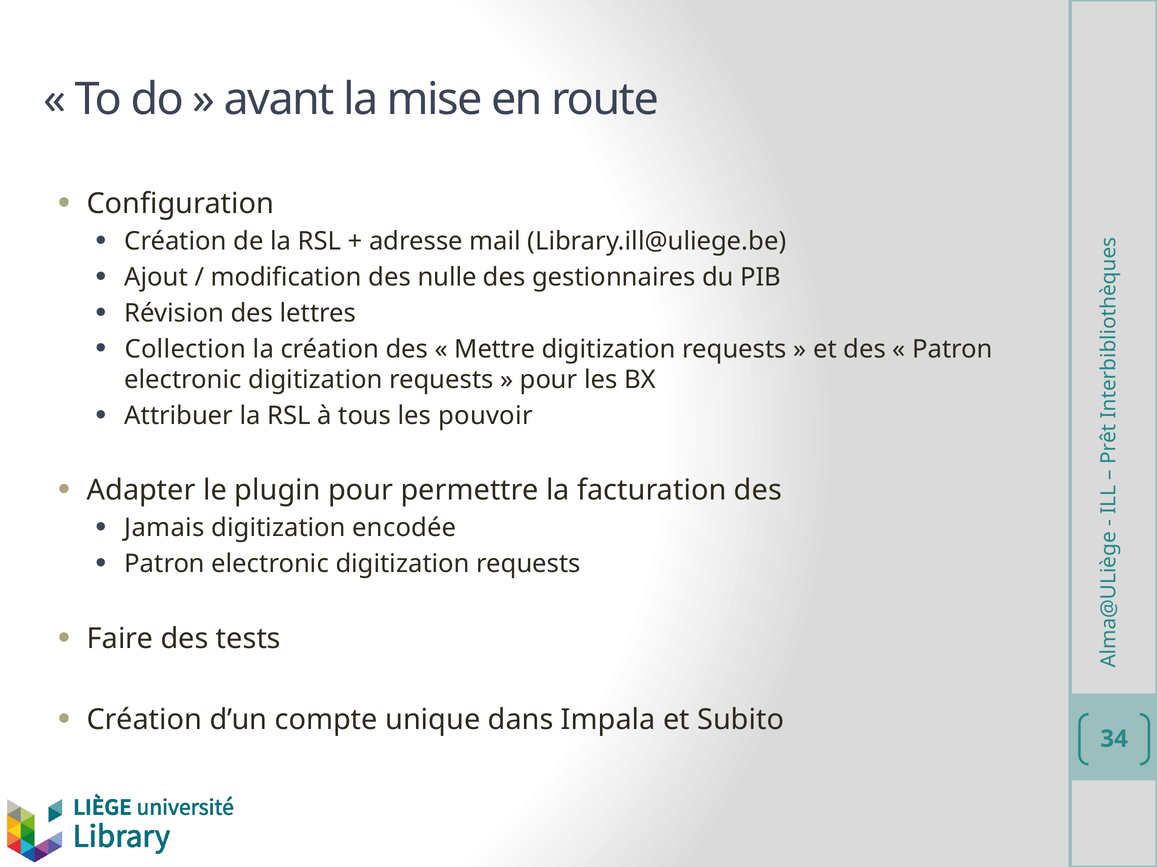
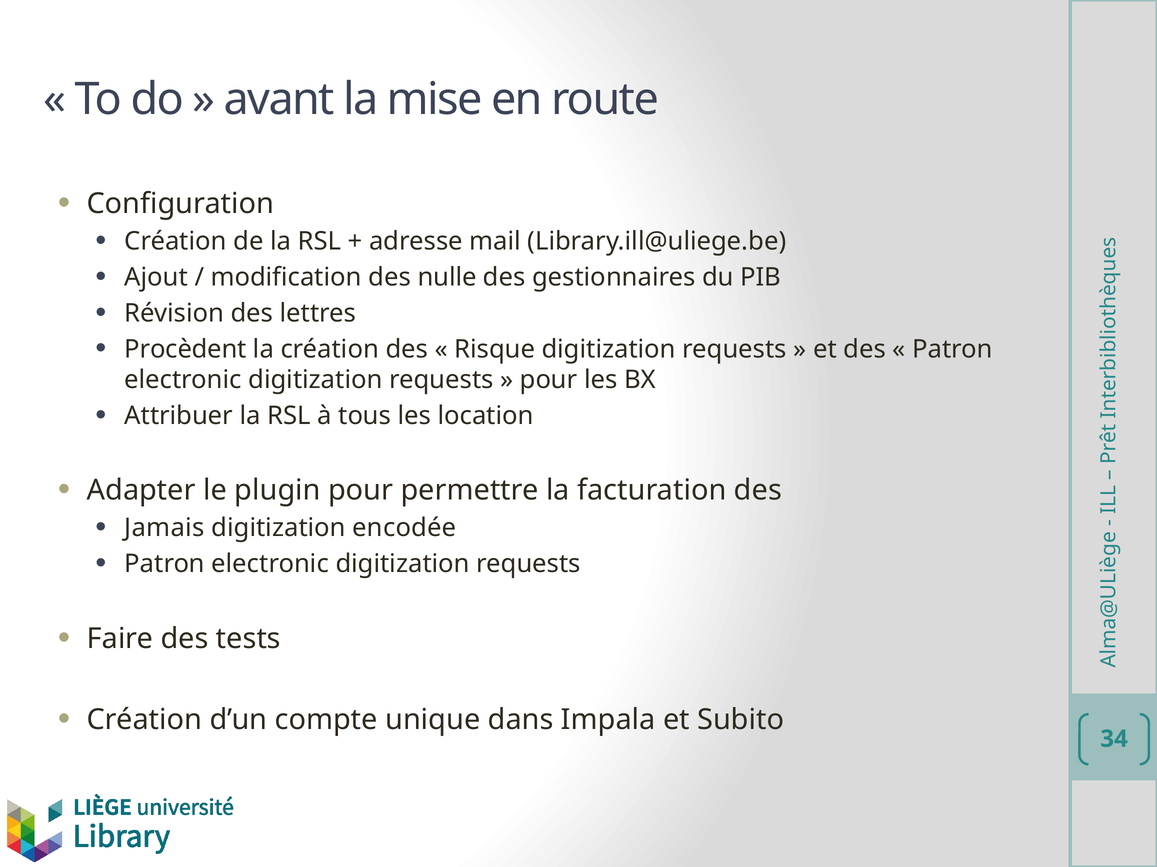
Collection: Collection -> Procèdent (186, 349)
Mettre: Mettre -> Risque (495, 349)
pouvoir: pouvoir -> location (486, 416)
